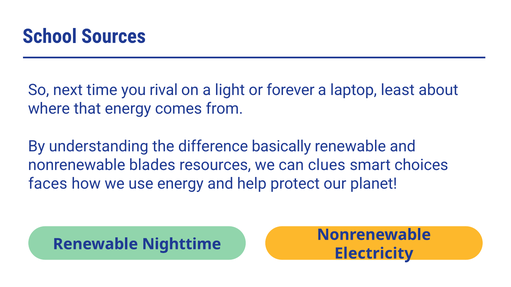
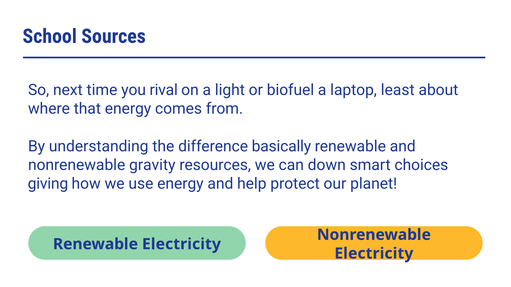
forever: forever -> biofuel (290, 90)
blades: blades -> gravity (152, 165)
clues: clues -> down (327, 165)
faces: faces -> giving (48, 184)
Renewable Nighttime: Nighttime -> Electricity (181, 244)
